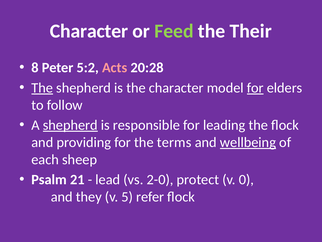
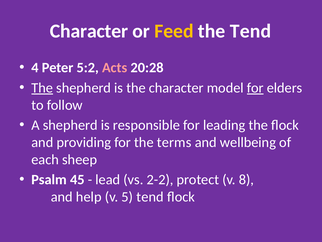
Feed colour: light green -> yellow (174, 31)
the Their: Their -> Tend (251, 31)
8: 8 -> 4 (35, 68)
shepherd underline: present -> none (70, 125)
wellbeing underline: present -> none (248, 142)
21: 21 -> 45 (77, 179)
2-0: 2-0 -> 2-2 (160, 179)
0: 0 -> 8 (246, 179)
they: they -> help (89, 196)
5 refer: refer -> tend (150, 196)
